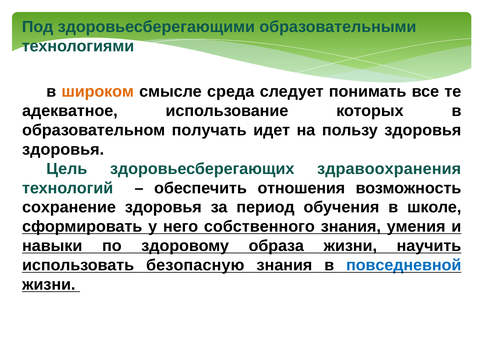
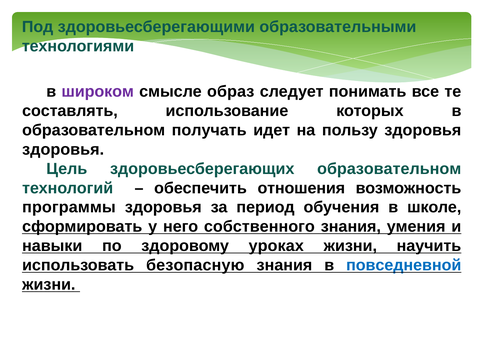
широком colour: orange -> purple (98, 92)
среда: среда -> образ (231, 92)
адекватное: адекватное -> составлять (70, 111)
здоровьесберегающих здравоохранения: здравоохранения -> образовательном (389, 169)
сохранение: сохранение -> программы (69, 207)
образа: образа -> уроках (276, 246)
